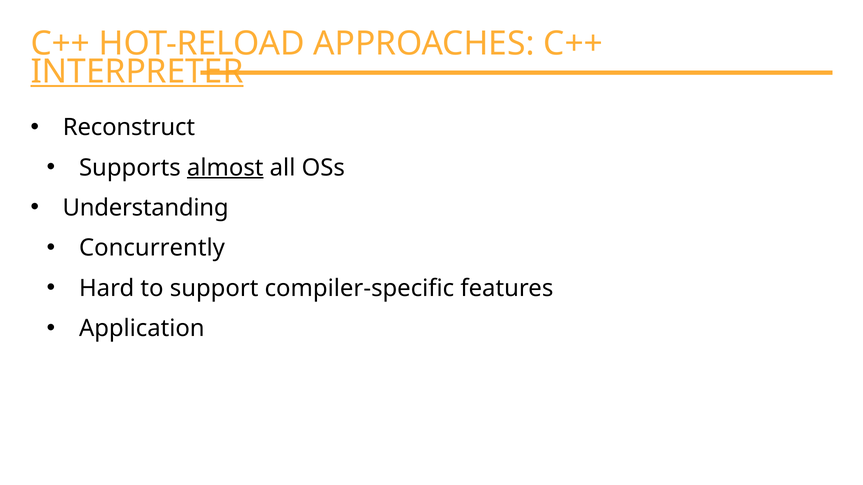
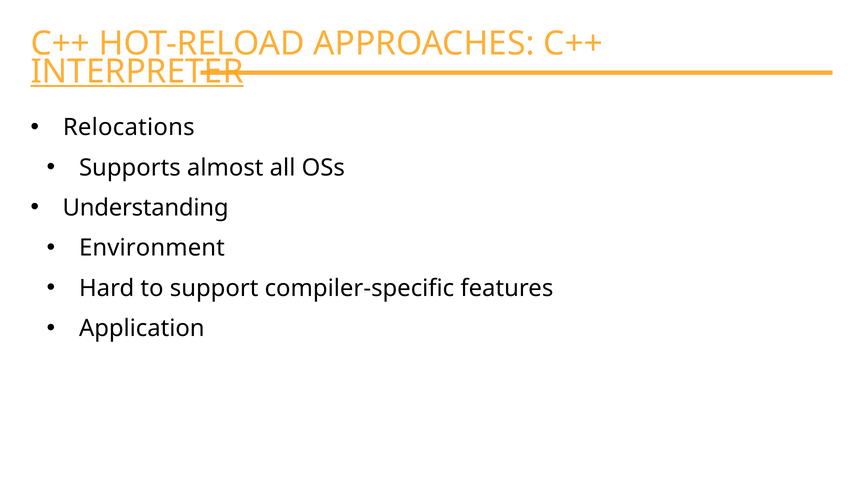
Reconstruct: Reconstruct -> Relocations (129, 128)
almost underline: present -> none (225, 168)
Concurrently: Concurrently -> Environment (152, 248)
